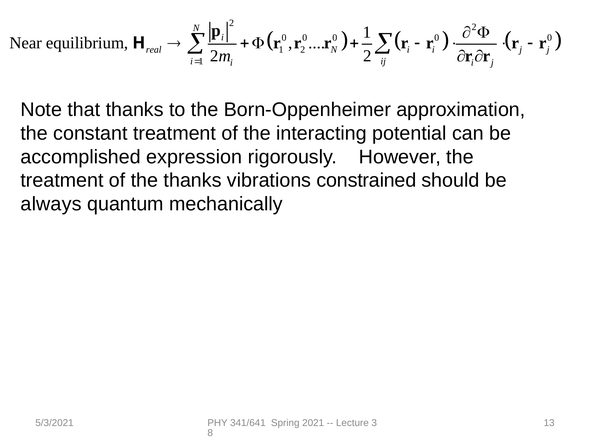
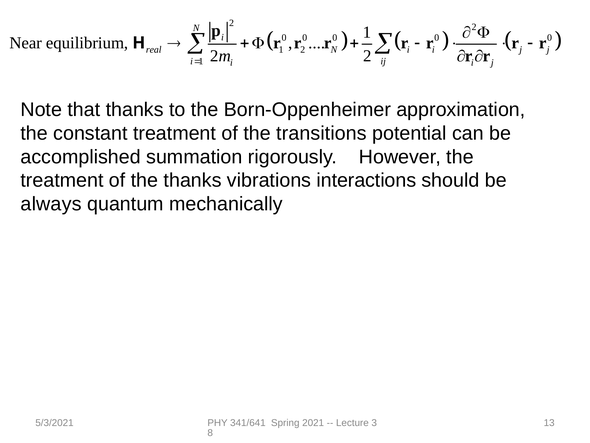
interacting: interacting -> transitions (321, 133)
expression: expression -> summation (194, 157)
constrained: constrained -> interactions (366, 180)
